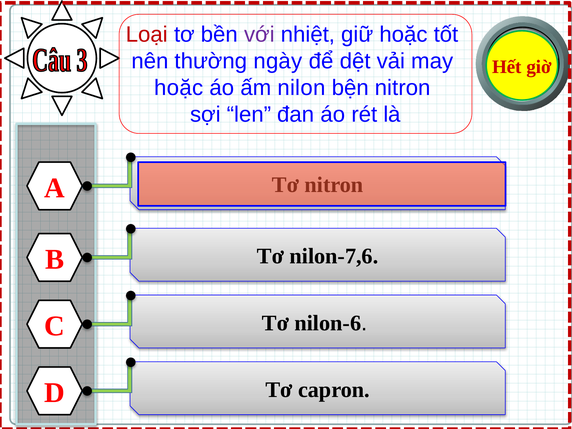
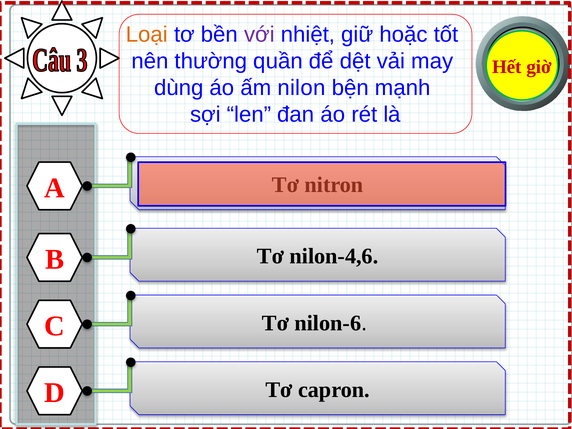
Loại colour: red -> orange (147, 34)
ngày: ngày -> quần (278, 61)
hoặc: hoặc -> dùng (179, 88)
bện nitron: nitron -> mạnh (403, 88)
nilon-7,6: nilon-7,6 -> nilon-4,6 (334, 256)
